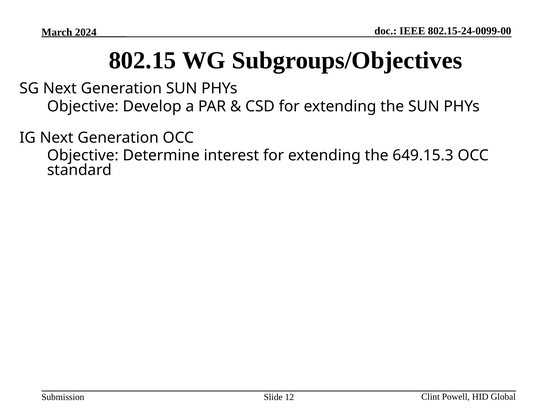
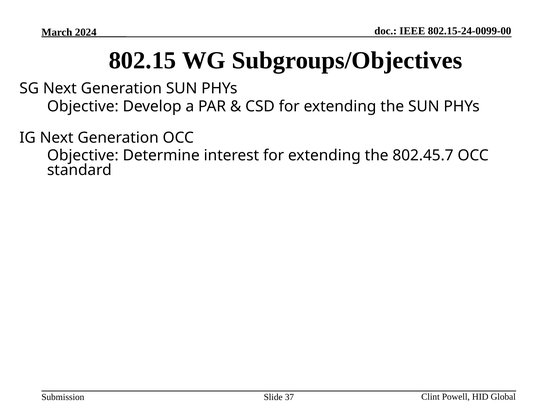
649.15.3: 649.15.3 -> 802.45.7 (423, 156)
12: 12 -> 37 (289, 398)
